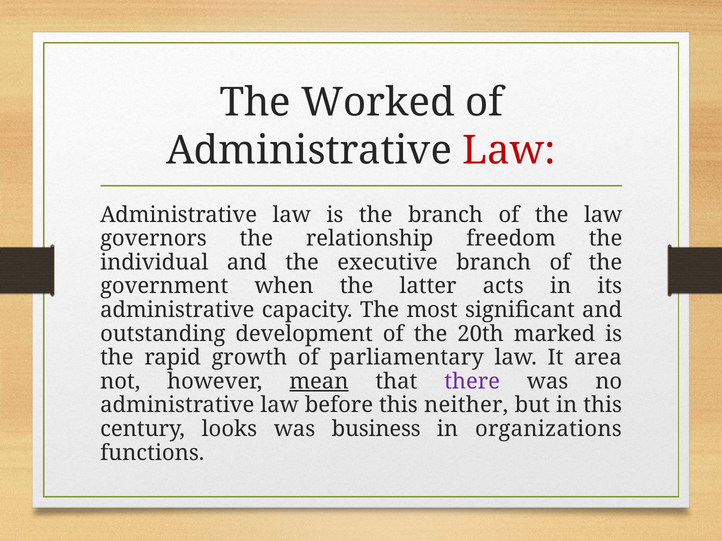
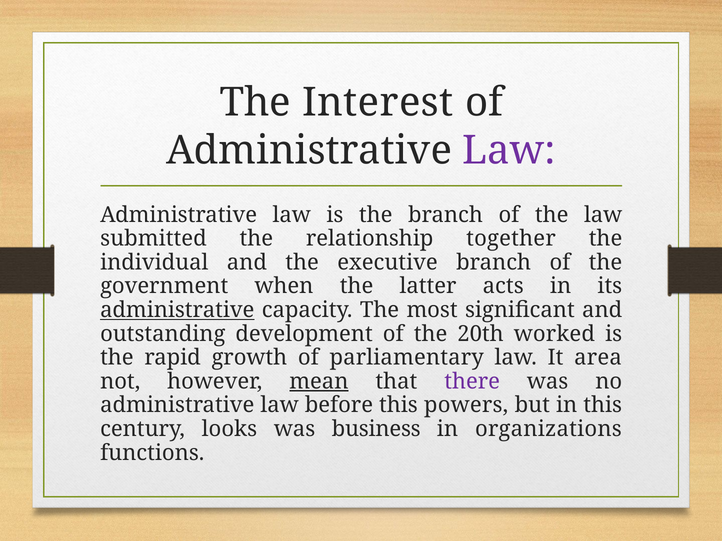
Worked: Worked -> Interest (378, 103)
Law colour: red -> purple (509, 151)
governors: governors -> submitted (153, 239)
freedom: freedom -> together (511, 239)
administrative underline: none -> present (177, 310)
marked: marked -> worked (554, 334)
neither: neither -> powers (466, 406)
